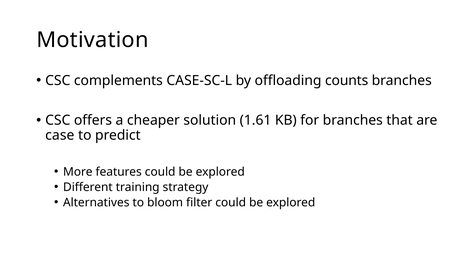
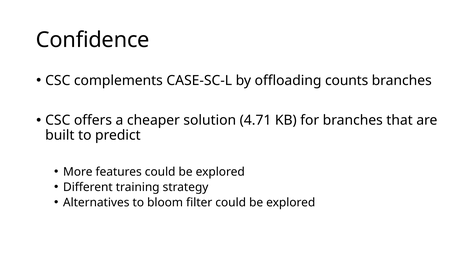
Motivation: Motivation -> Confidence (93, 40)
1.61: 1.61 -> 4.71 (256, 120)
case: case -> built (60, 135)
